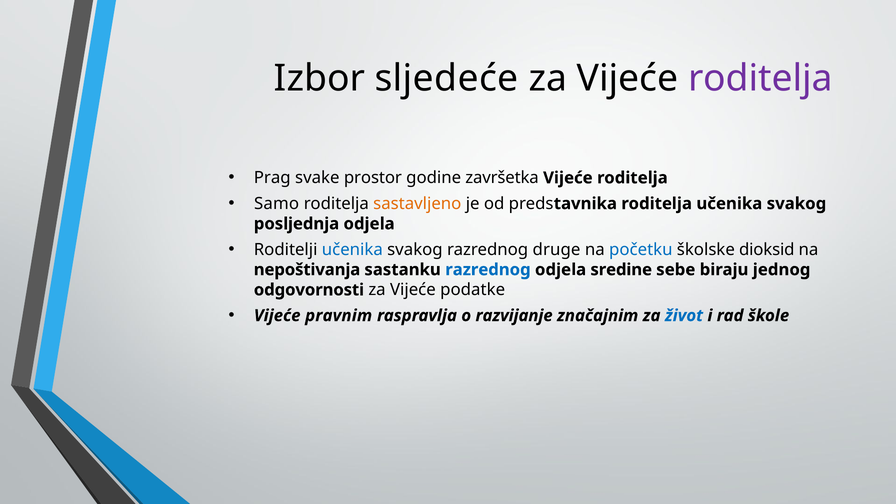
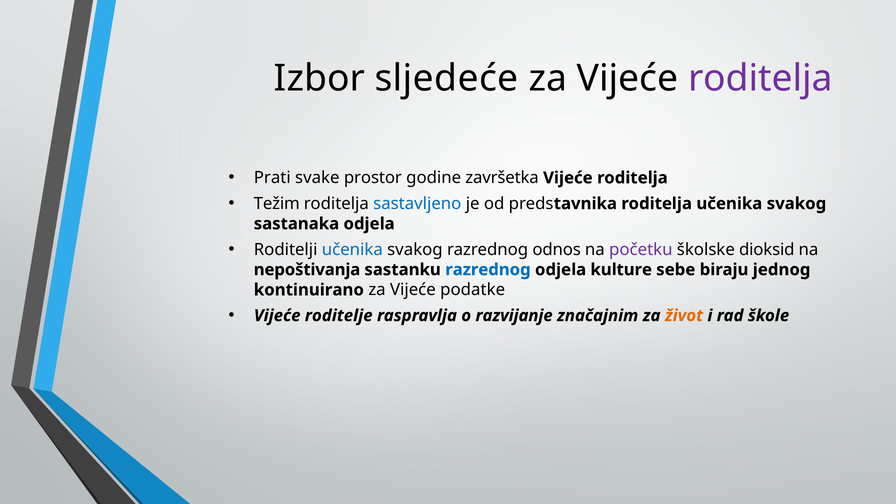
Prag: Prag -> Prati (272, 178)
Samo: Samo -> Težim (277, 204)
sastavljeno colour: orange -> blue (417, 204)
posljednja: posljednja -> sastanaka (296, 224)
druge: druge -> odnos (557, 250)
početku colour: blue -> purple (641, 250)
sredine: sredine -> kulture (621, 270)
odgovornosti: odgovornosti -> kontinuirano (309, 290)
pravnim: pravnim -> roditelje (339, 316)
život colour: blue -> orange (684, 316)
